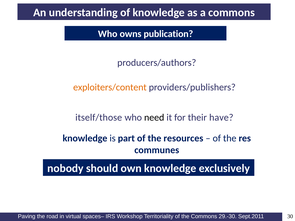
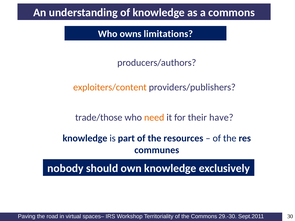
publication: publication -> limitations (168, 34)
itself/those: itself/those -> trade/those (99, 118)
need colour: black -> orange (154, 118)
